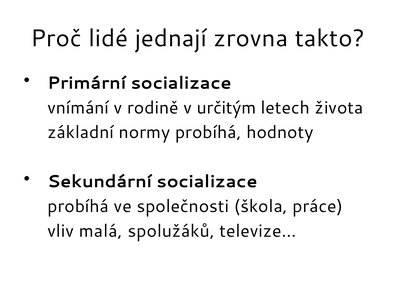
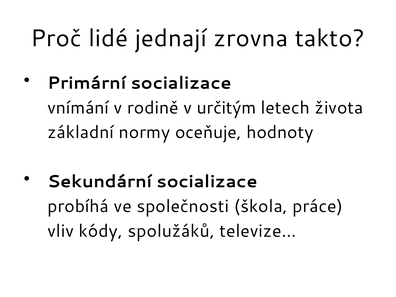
normy probíhá: probíhá -> oceňuje (208, 132)
malá: malá -> kódy (101, 231)
